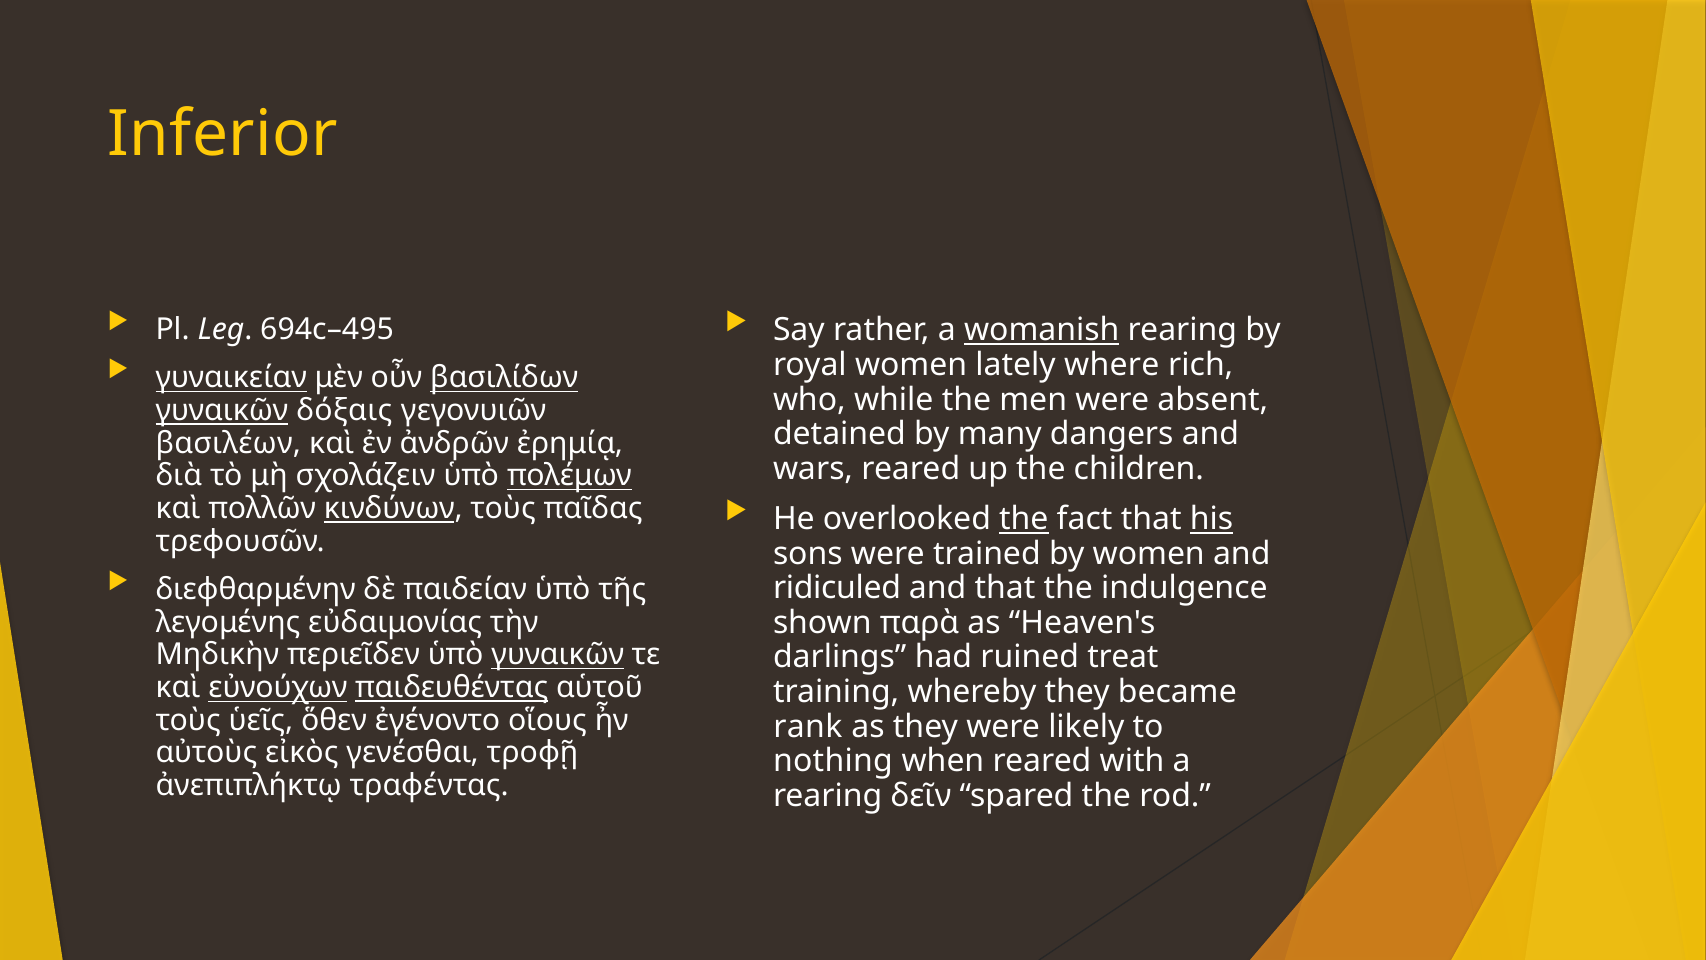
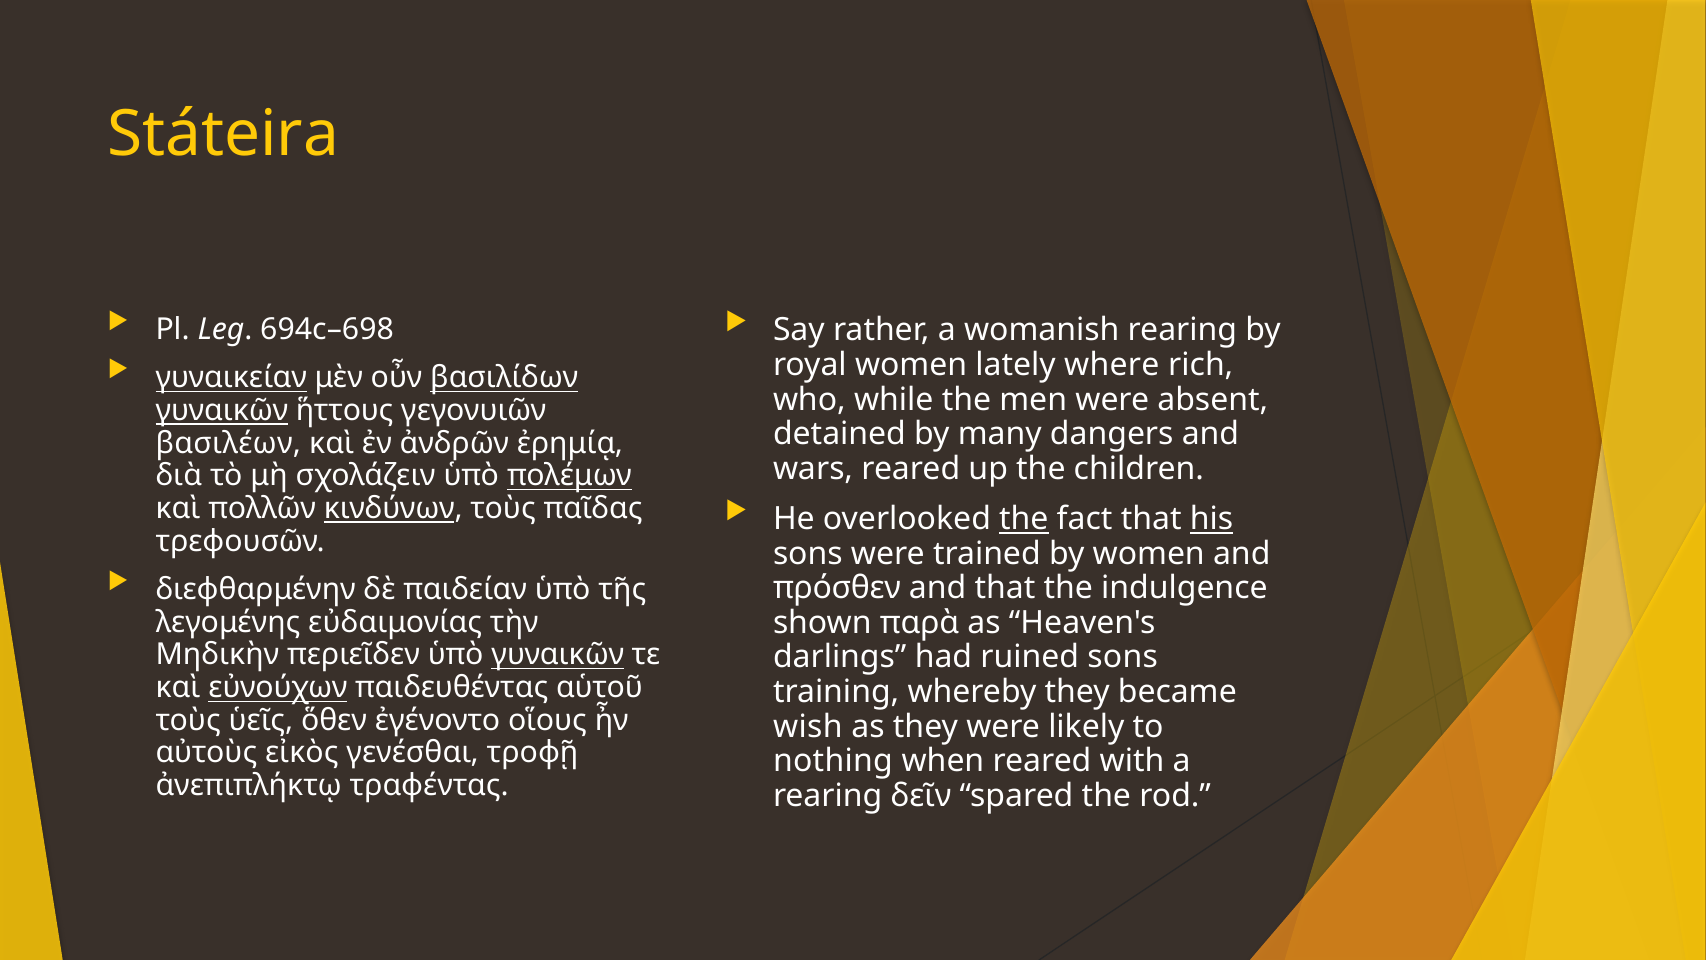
Inferior: Inferior -> Státeira (223, 135)
694c–495: 694c–495 -> 694c–698 (327, 329)
womanish underline: present -> none (1042, 330)
δόξαις: δόξαις -> ἥττους (345, 410)
ridiculed: ridiculed -> πρόσθεν (837, 588)
ruined treat: treat -> sons (1123, 657)
παιδευθέντας underline: present -> none (452, 687)
rank: rank -> wish (808, 726)
